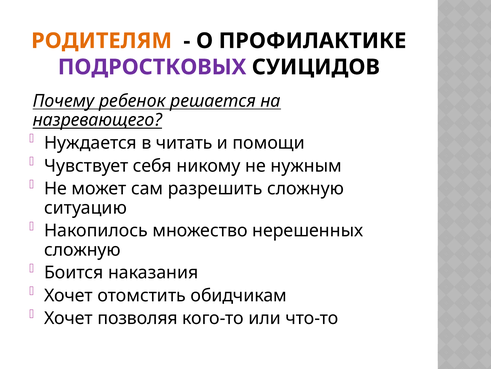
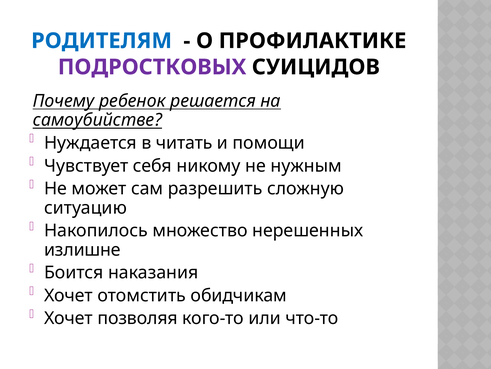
РОДИТЕЛЯМ colour: orange -> blue (102, 41)
назревающего: назревающего -> самоубийстве (97, 120)
сложную: сложную -> излишне (82, 249)
